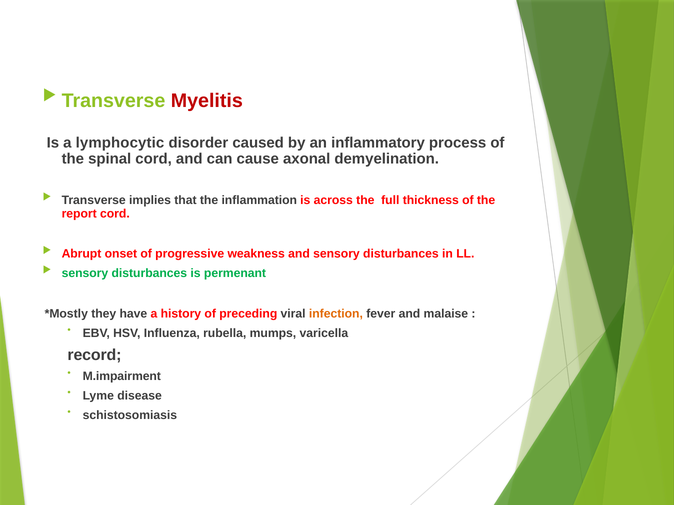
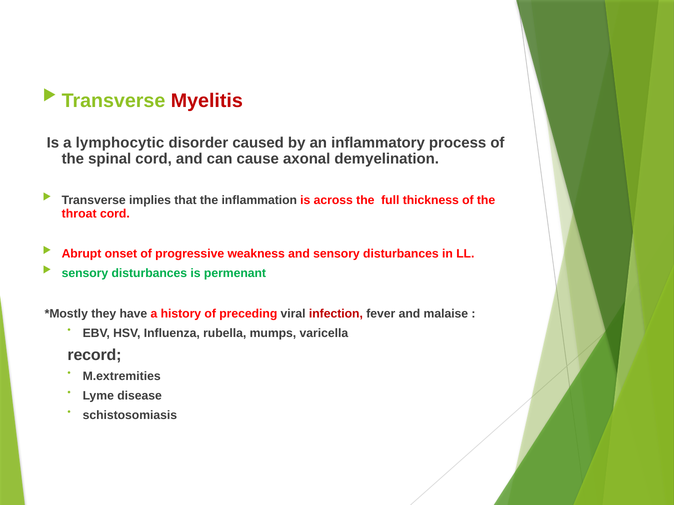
report: report -> throat (79, 214)
infection colour: orange -> red (336, 314)
M.impairment: M.impairment -> M.extremities (122, 377)
